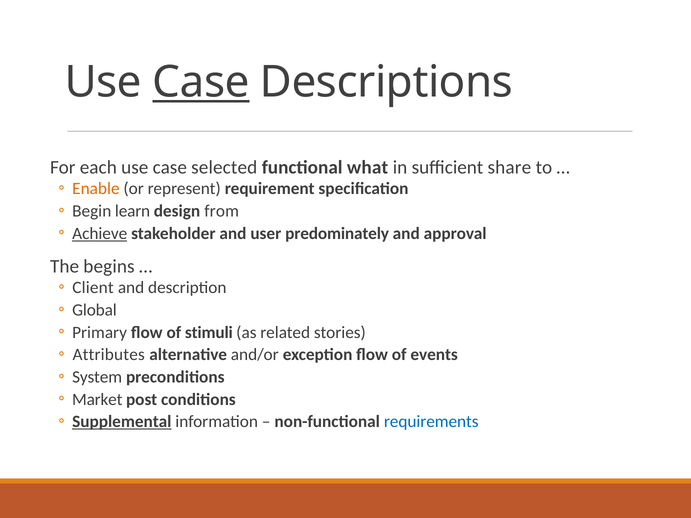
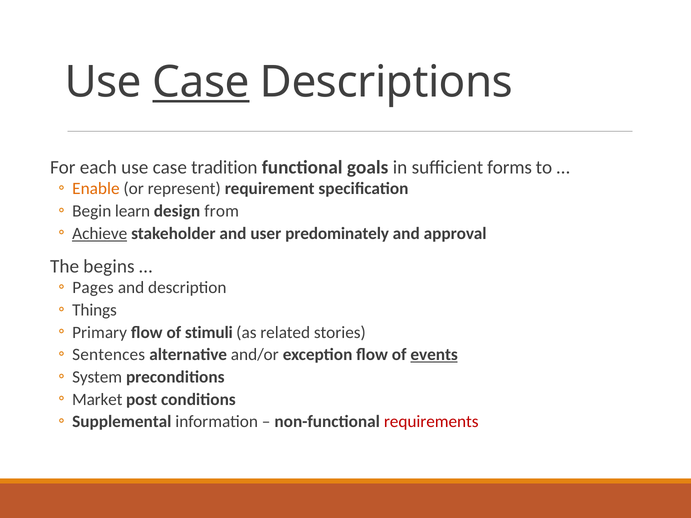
selected: selected -> tradition (224, 167)
what: what -> goals (368, 167)
share: share -> forms (510, 167)
Client: Client -> Pages (93, 288)
Global: Global -> Things (95, 310)
Attributes: Attributes -> Sentences (109, 355)
events underline: none -> present (434, 355)
Supplemental underline: present -> none (122, 422)
requirements colour: blue -> red (431, 422)
